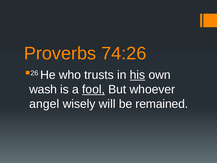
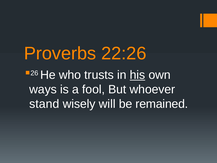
74:26: 74:26 -> 22:26 (124, 53)
wash: wash -> ways (43, 89)
fool underline: present -> none (94, 89)
angel: angel -> stand (44, 104)
